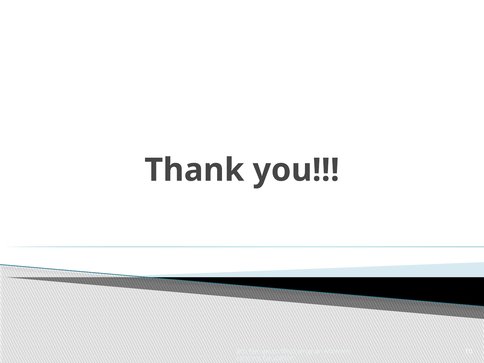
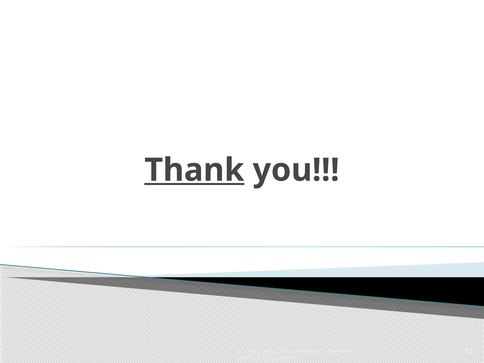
Thank underline: none -> present (194, 170)
